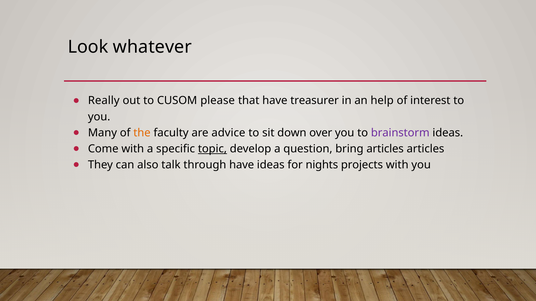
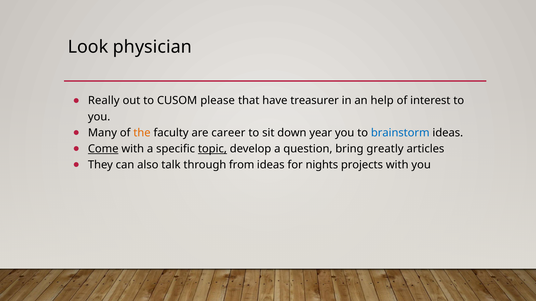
whatever: whatever -> physician (152, 47)
advice: advice -> career (228, 133)
over: over -> year (321, 133)
brainstorm colour: purple -> blue (400, 133)
Come underline: none -> present (103, 149)
bring articles: articles -> greatly (385, 149)
through have: have -> from (242, 165)
